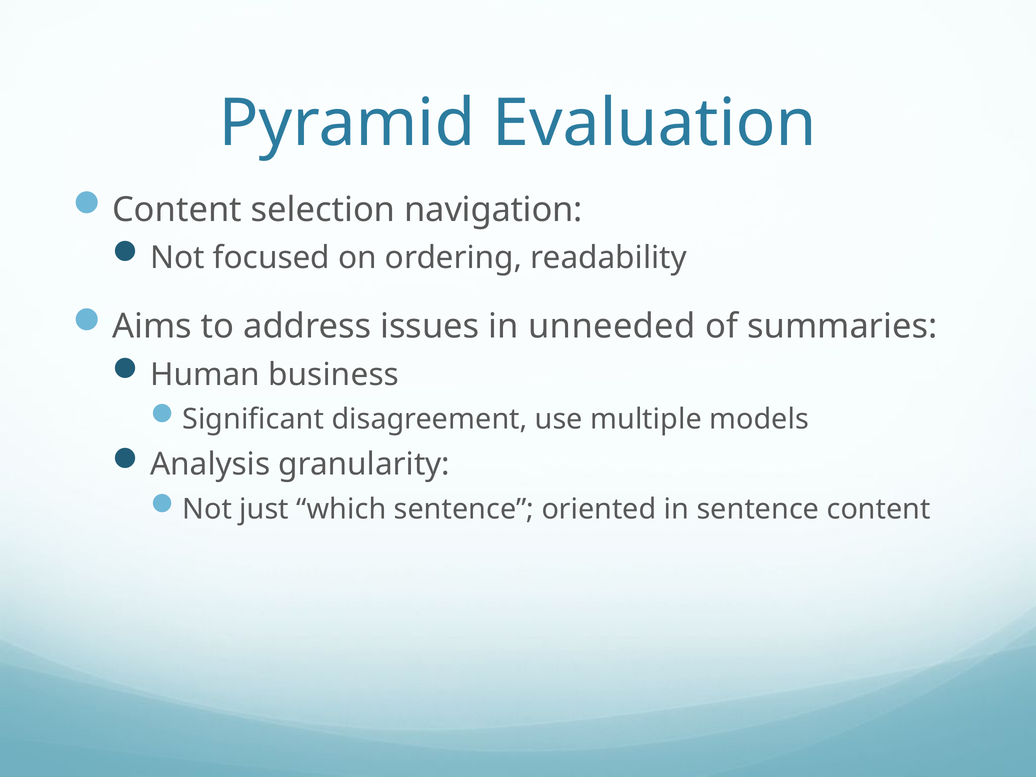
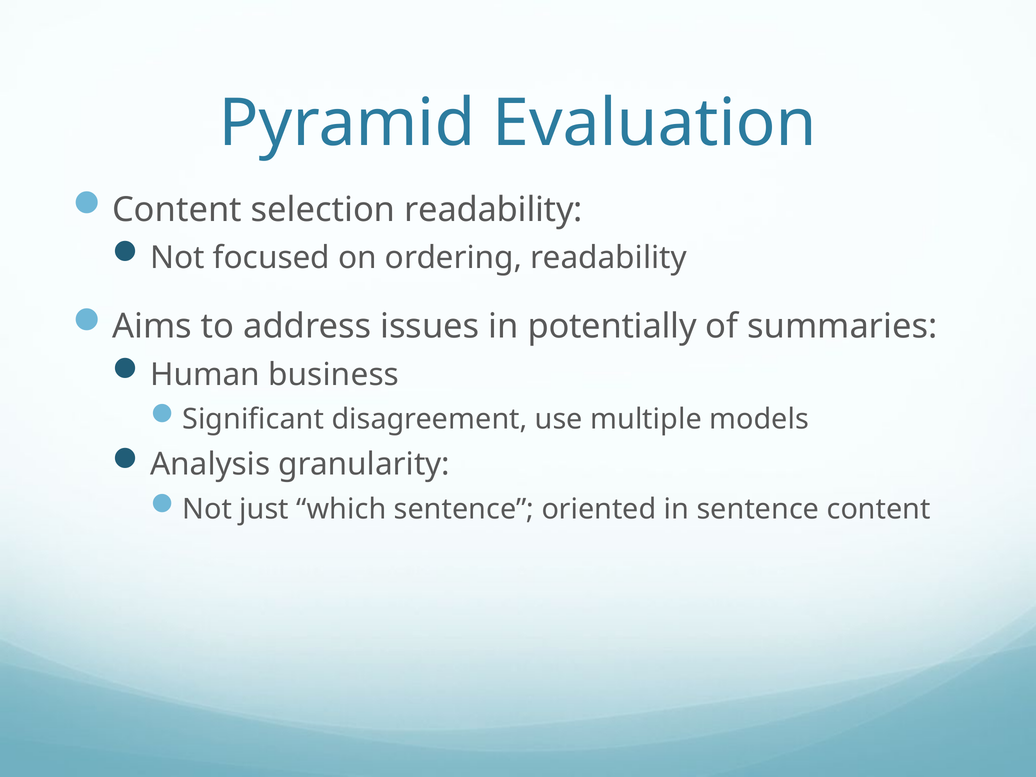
selection navigation: navigation -> readability (494, 210)
unneeded: unneeded -> potentially (612, 326)
